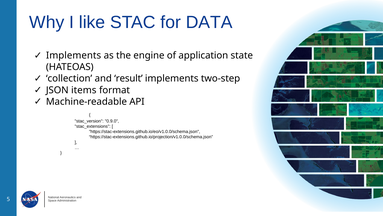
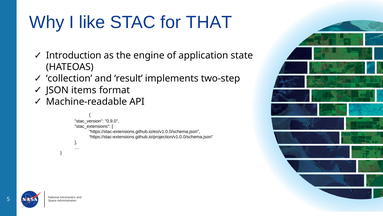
DATA: DATA -> THAT (209, 22)
Implements: Implements -> Introduction (74, 55)
